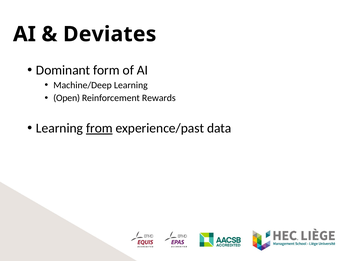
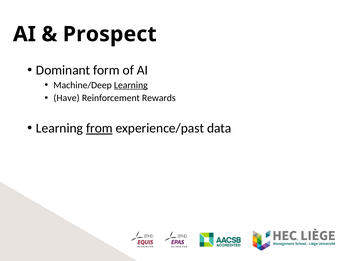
Deviates: Deviates -> Prospect (110, 34)
Learning underline: none -> present (131, 85)
Open: Open -> Have (67, 98)
